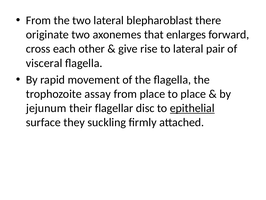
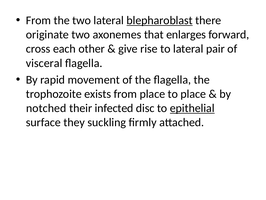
blepharoblast underline: none -> present (160, 20)
assay: assay -> exists (98, 94)
jejunum: jejunum -> notched (46, 108)
flagellar: flagellar -> infected (114, 108)
